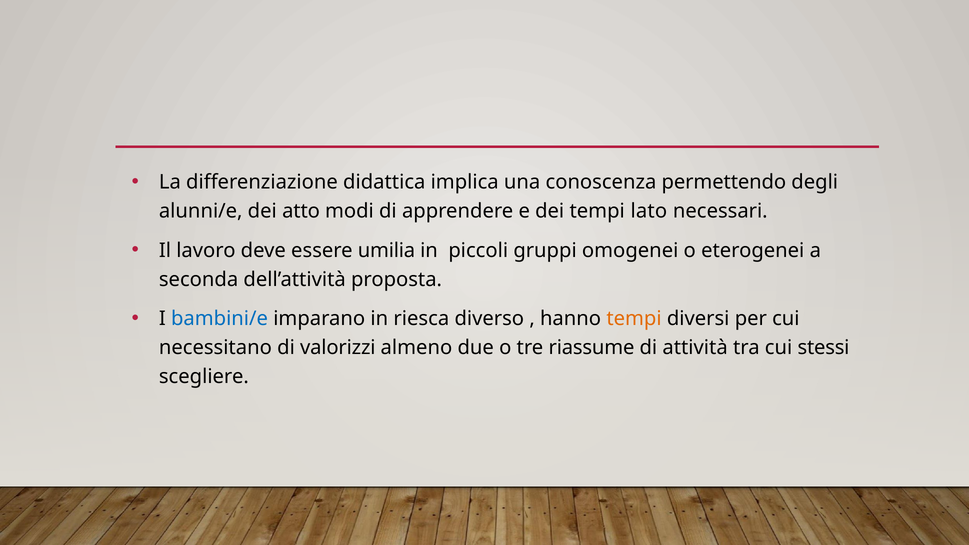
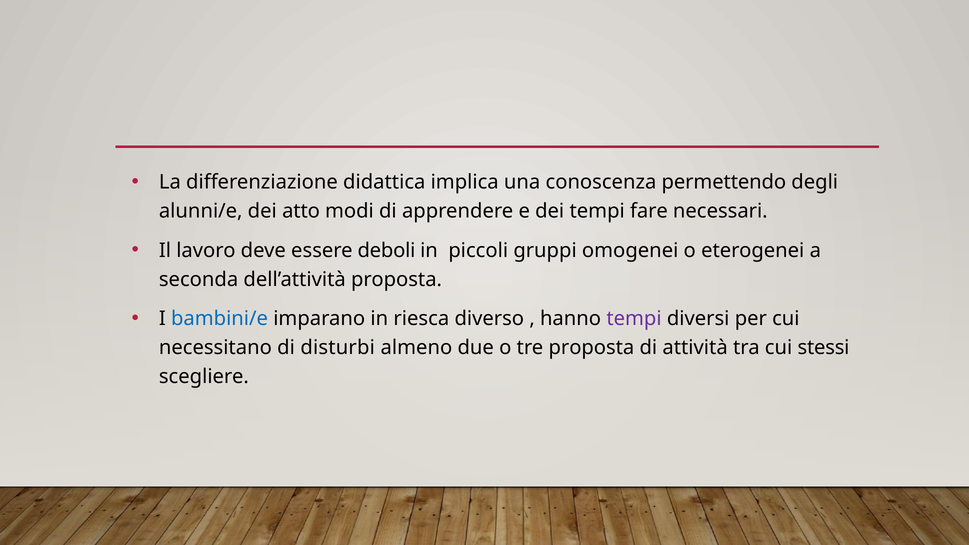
lato: lato -> fare (649, 211)
umilia: umilia -> deboli (386, 250)
tempi colour: orange -> purple (634, 319)
valorizzi: valorizzi -> disturbi (338, 348)
tre riassume: riassume -> proposta (591, 348)
